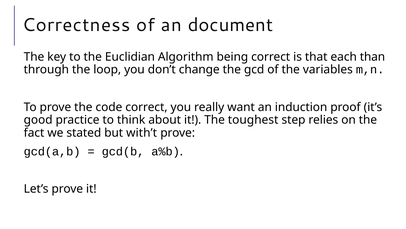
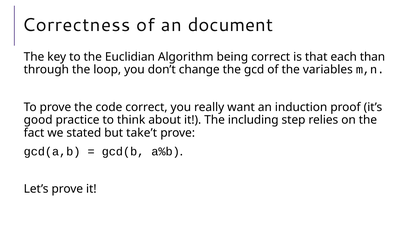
toughest: toughest -> including (253, 120)
with’t: with’t -> take’t (142, 132)
